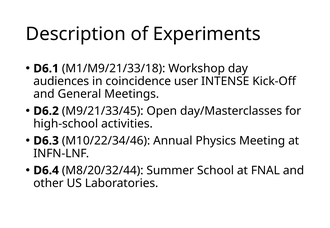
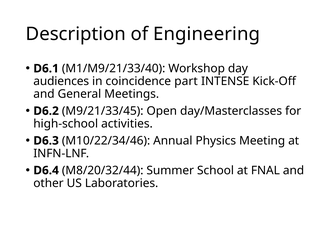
Experiments: Experiments -> Engineering (207, 34)
M1/M9/21/33/18: M1/M9/21/33/18 -> M1/M9/21/33/40 (114, 69)
user: user -> part (186, 81)
